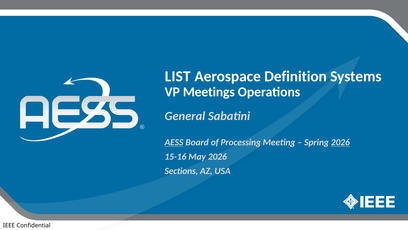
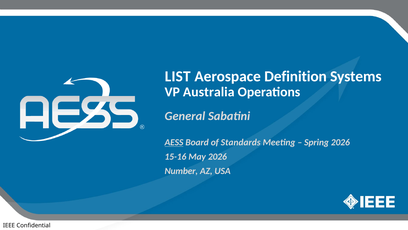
Meetings: Meetings -> Australia (209, 92)
Processing: Processing -> Standards (241, 142)
2026 underline: present -> none (340, 142)
Sections: Sections -> Number (181, 171)
